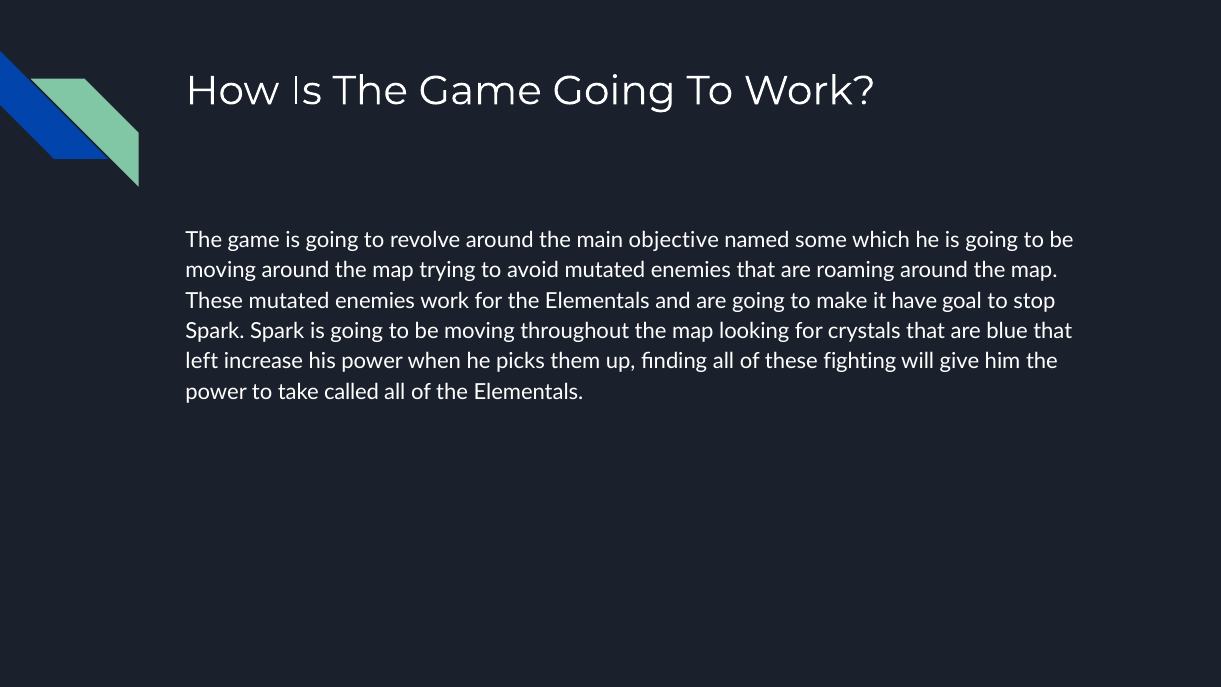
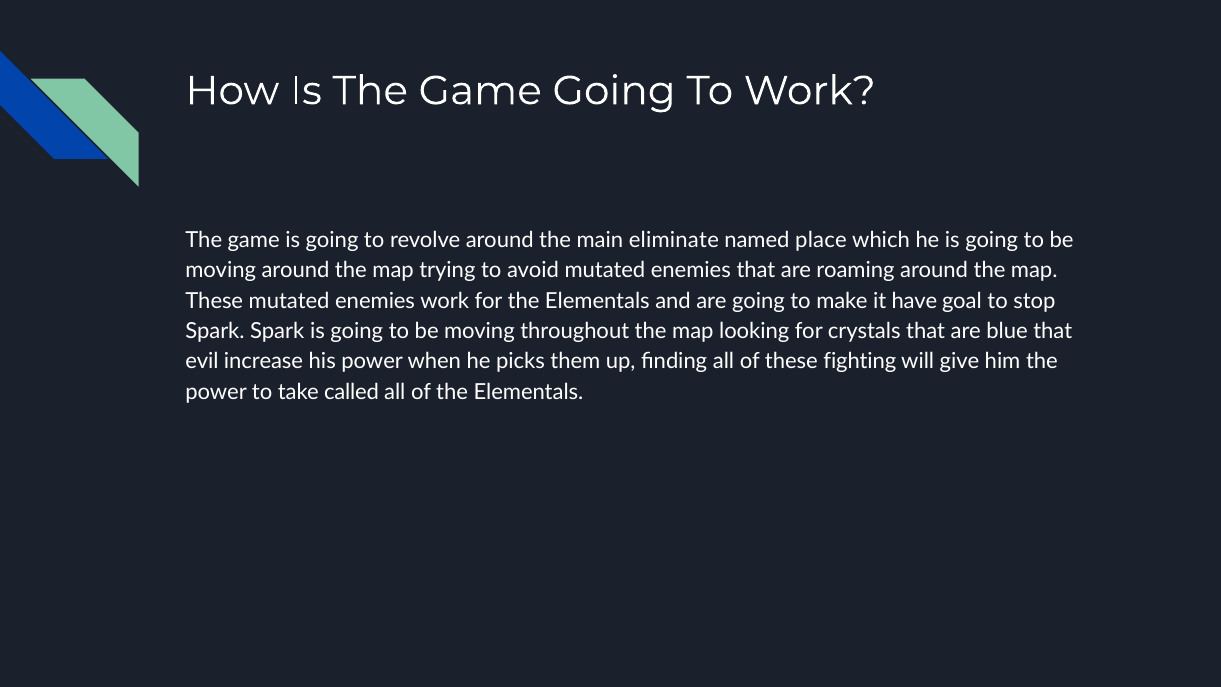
objective: objective -> eliminate (674, 240)
some: some -> place (821, 240)
left: left -> evil (202, 361)
